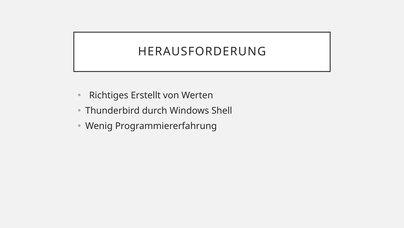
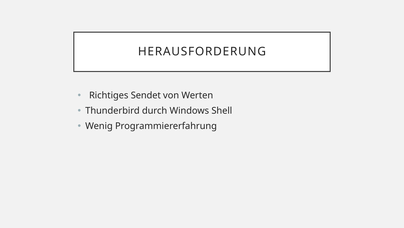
Erstellt: Erstellt -> Sendet (146, 95)
